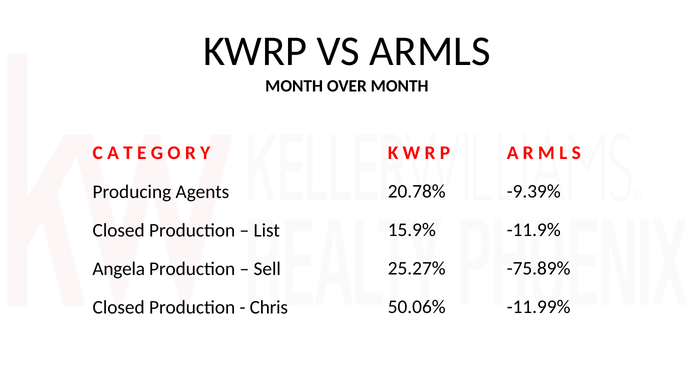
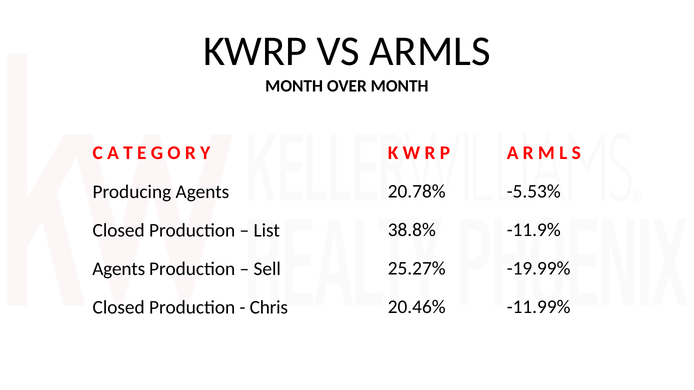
-9.39%: -9.39% -> -5.53% (534, 192)
15.9%: 15.9% -> 38.8% (412, 230)
-75.89%: -75.89% -> -19.99% (539, 269)
Angela: Angela -> Agents (119, 269)
50.06%: 50.06% -> 20.46% (417, 307)
